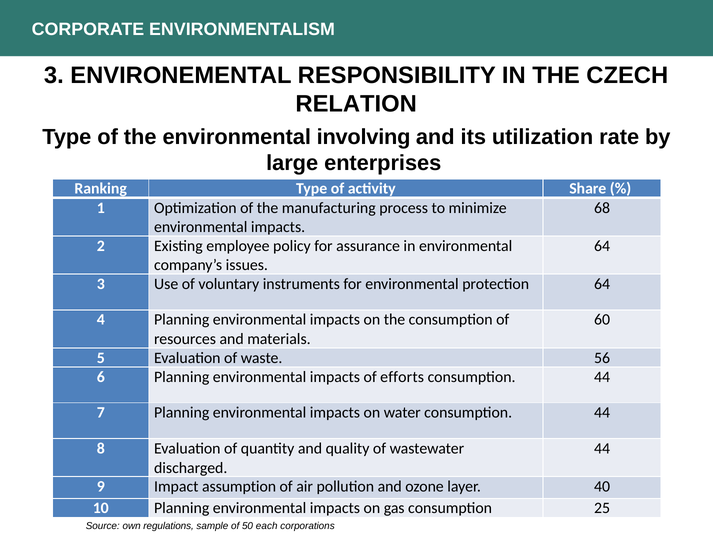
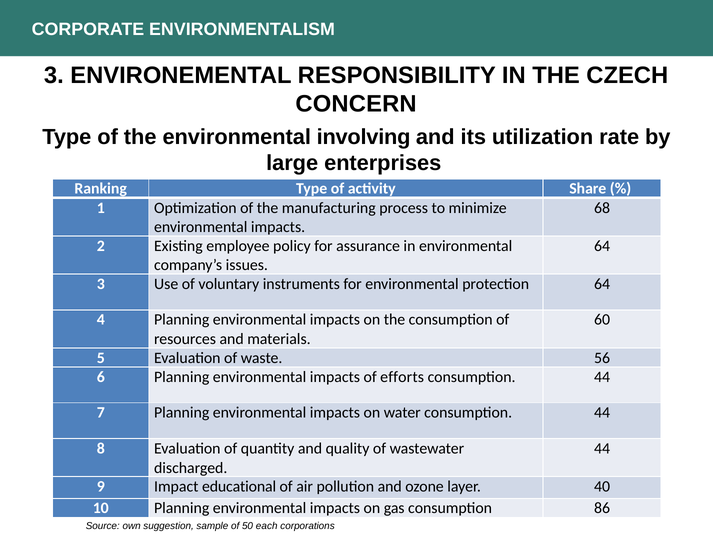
RELATION: RELATION -> CONCERN (356, 104)
assumption: assumption -> educational (239, 486)
25: 25 -> 86 (602, 508)
regulations: regulations -> suggestion (169, 526)
